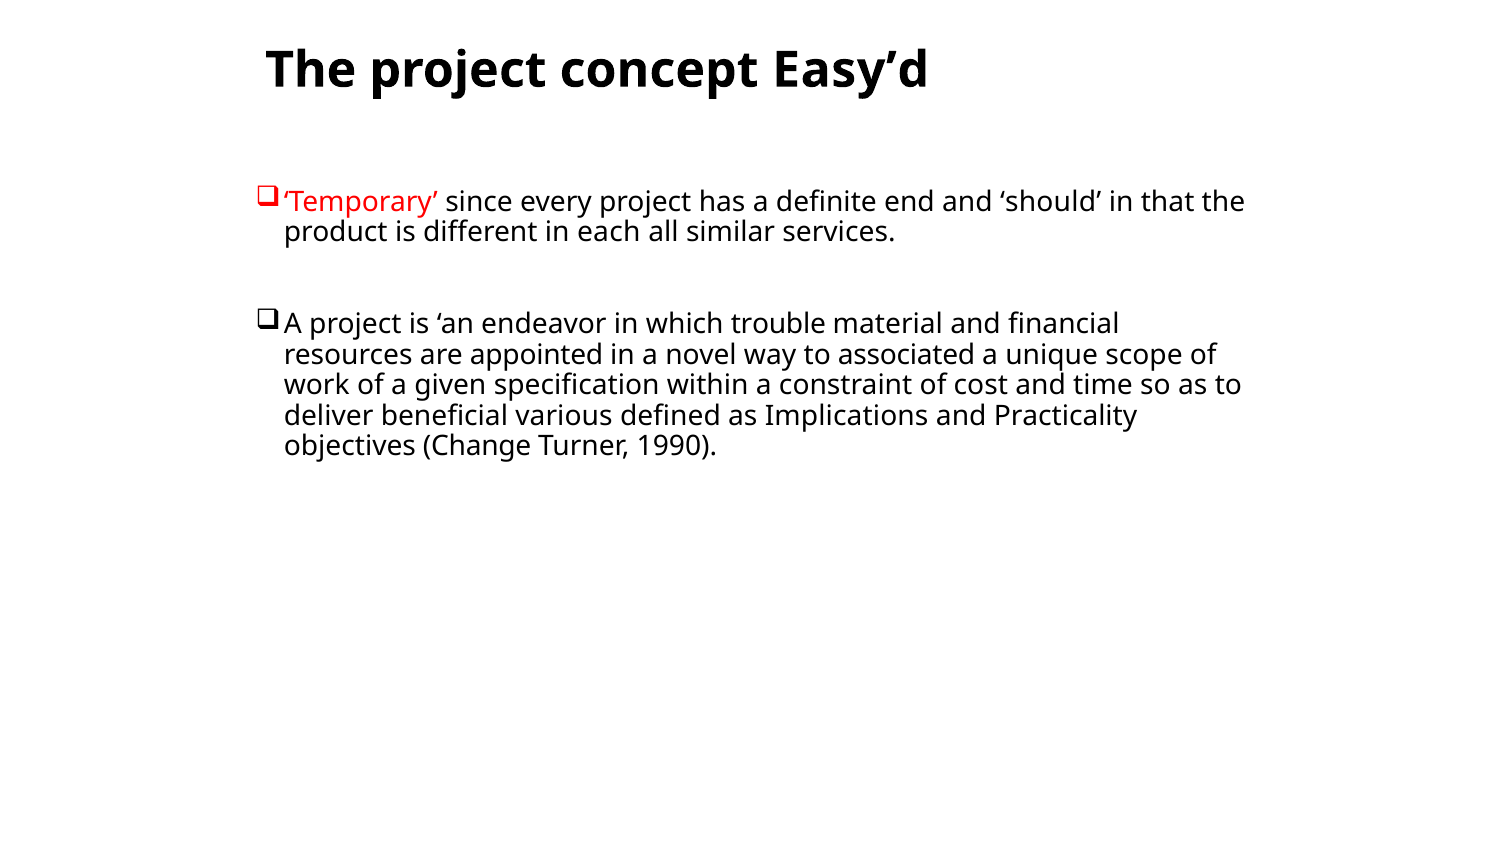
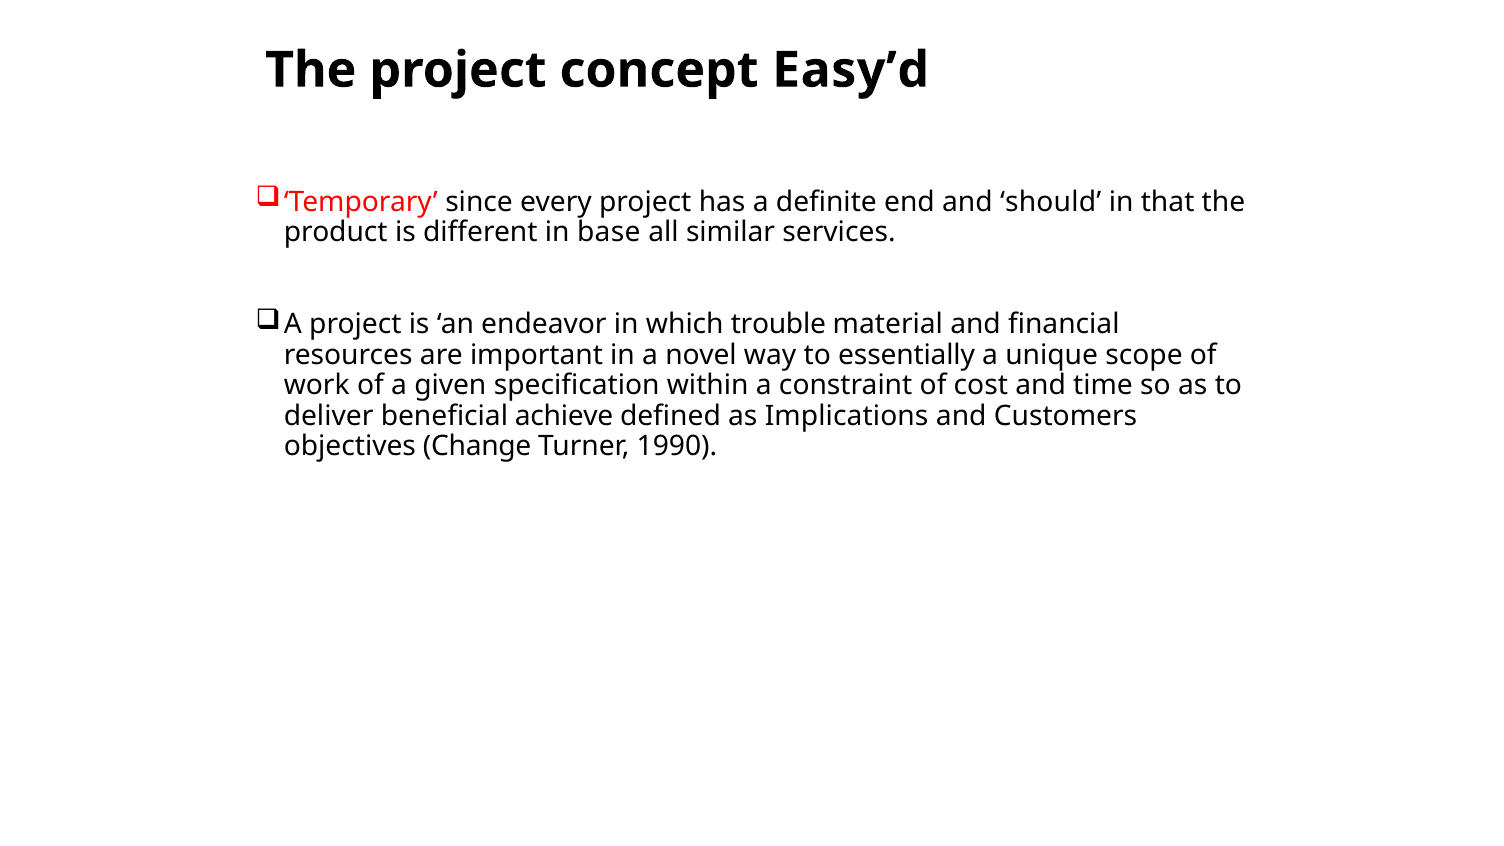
each: each -> base (609, 232)
appointed: appointed -> important (536, 355)
associated: associated -> essentially (907, 355)
various: various -> achieve (564, 416)
Practicality: Practicality -> Customers (1066, 416)
